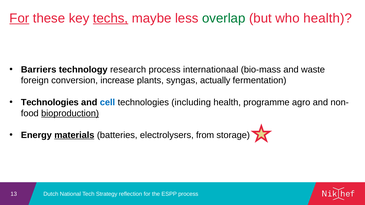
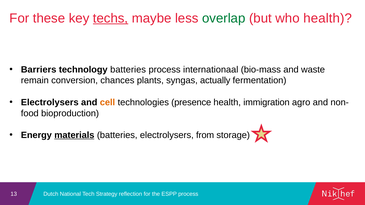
For underline: present -> none (19, 18)
technology research: research -> batteries (128, 70)
foreign: foreign -> remain (35, 81)
increase: increase -> chances (117, 81)
Technologies: Technologies -> Electrolysers (50, 102)
cell colour: blue -> orange (107, 102)
including: including -> presence (191, 102)
programme: programme -> immigration (266, 102)
bioproduction underline: present -> none (70, 113)
